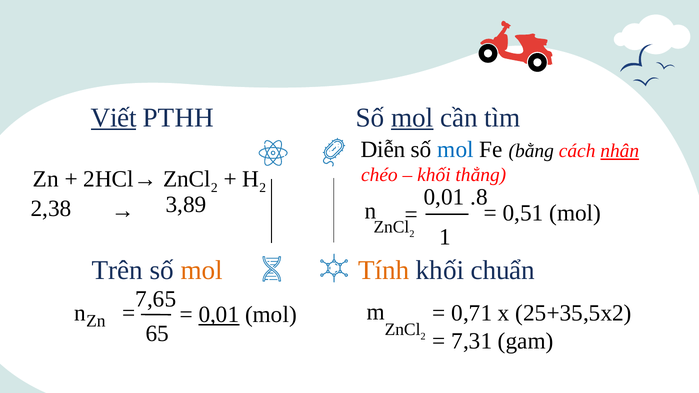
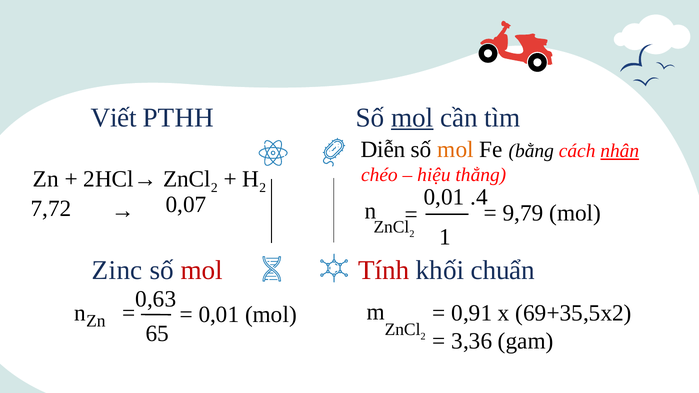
Viết underline: present -> none (114, 118)
mol colour: blue -> orange (456, 150)
khối: khối -> hiệu (434, 175)
.8: .8 -> .4 (479, 197)
2,38: 2,38 -> 7,72 (51, 209)
3,89: 3,89 -> 0,07 (186, 205)
0,51: 0,51 -> 9,79 (523, 213)
Trên: Trên -> Zinc (117, 270)
mol colour: orange -> red (202, 270)
Tính colour: orange -> red (384, 271)
7,65: 7,65 -> 0,63 (156, 299)
0,71: 0,71 -> 0,91 (472, 313)
25+35,5x2: 25+35,5x2 -> 69+35,5x2 (574, 313)
0,01 underline: present -> none (219, 315)
7,31: 7,31 -> 3,36 (472, 341)
